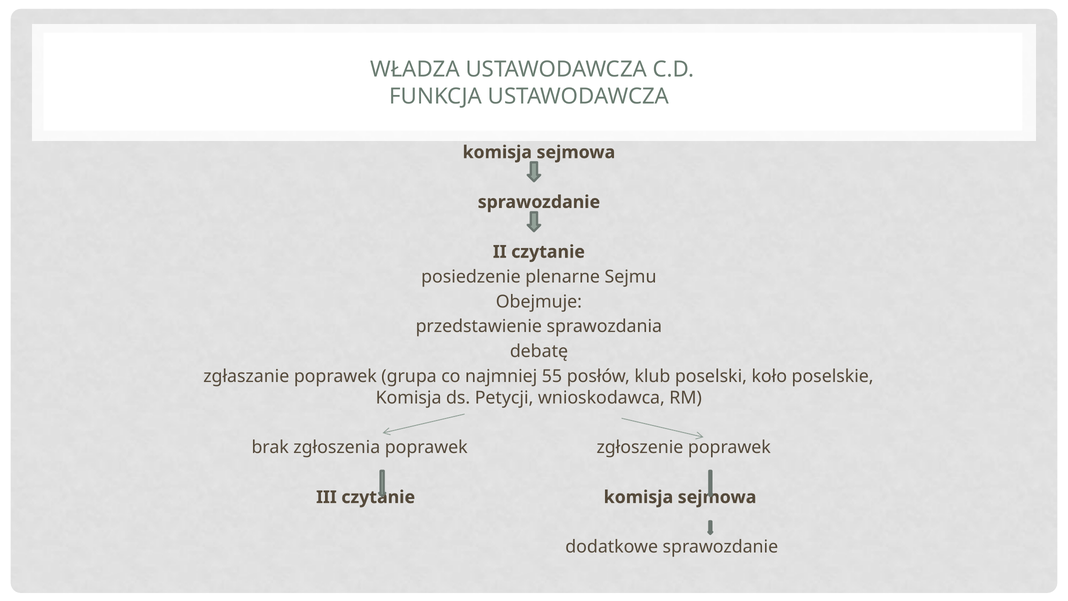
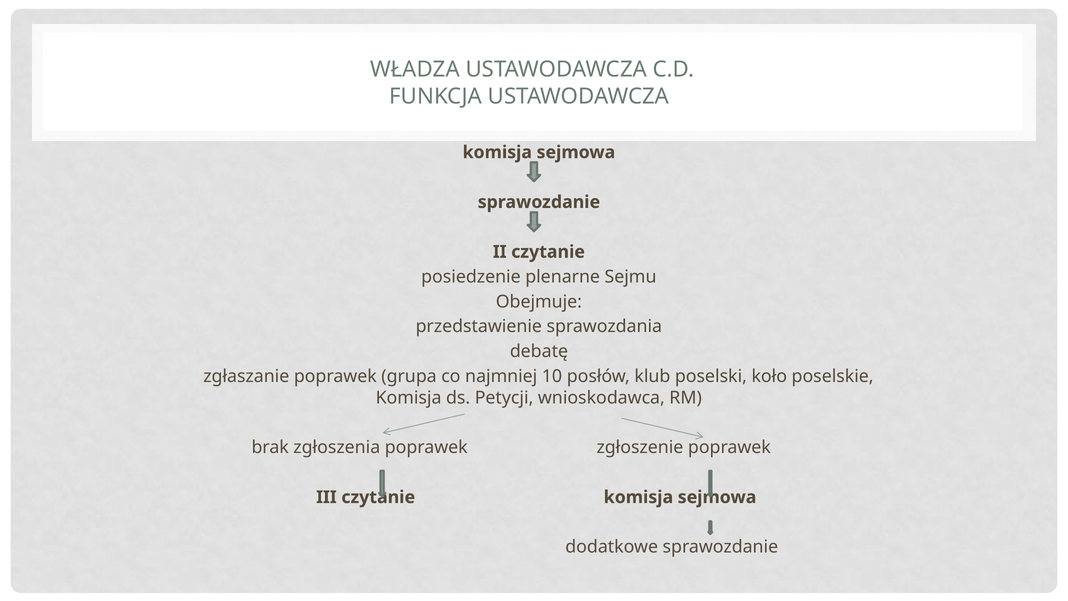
55: 55 -> 10 (552, 376)
